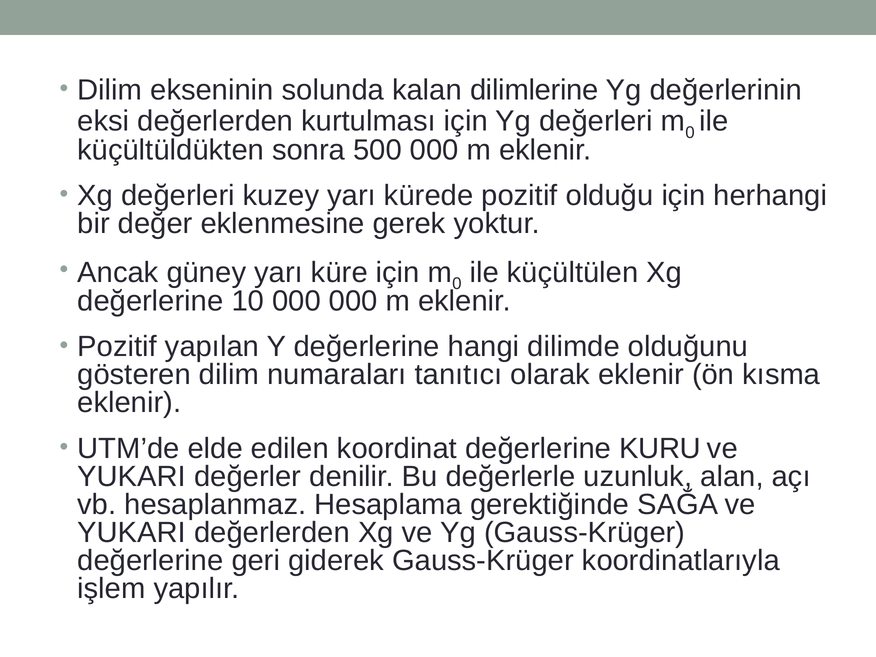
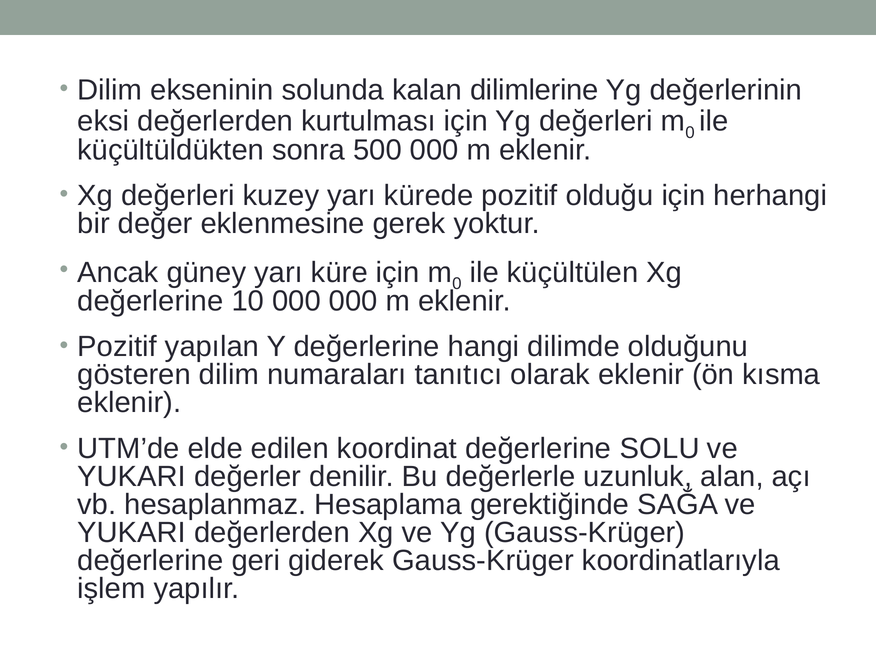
KURU: KURU -> SOLU (660, 448)
